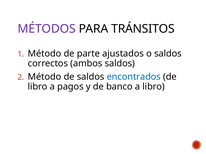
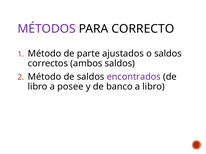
TRÁNSITOS: TRÁNSITOS -> CORRECTO (143, 29)
encontrados colour: blue -> purple (134, 77)
pagos: pagos -> posee (70, 87)
